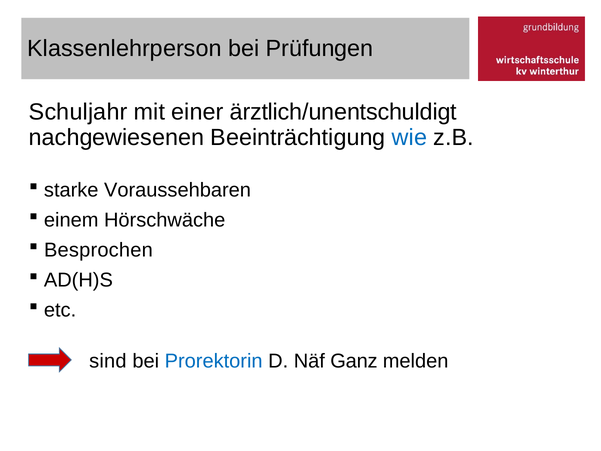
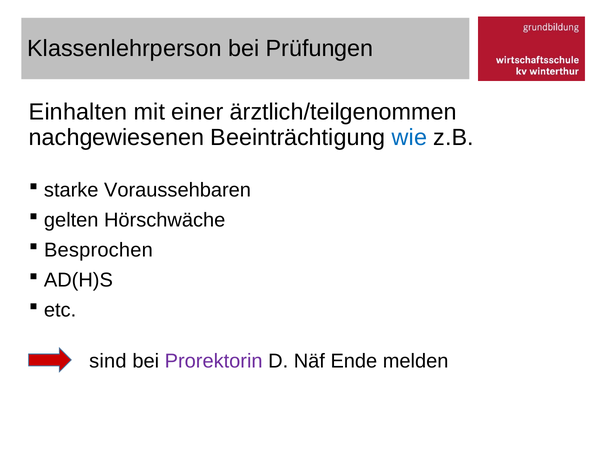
Schuljahr: Schuljahr -> Einhalten (78, 112)
ärztlich/unentschuldigt: ärztlich/unentschuldigt -> ärztlich/teilgenommen (343, 112)
einem: einem -> gelten (71, 220)
Prorektorin colour: blue -> purple (214, 361)
Ganz: Ganz -> Ende (354, 361)
